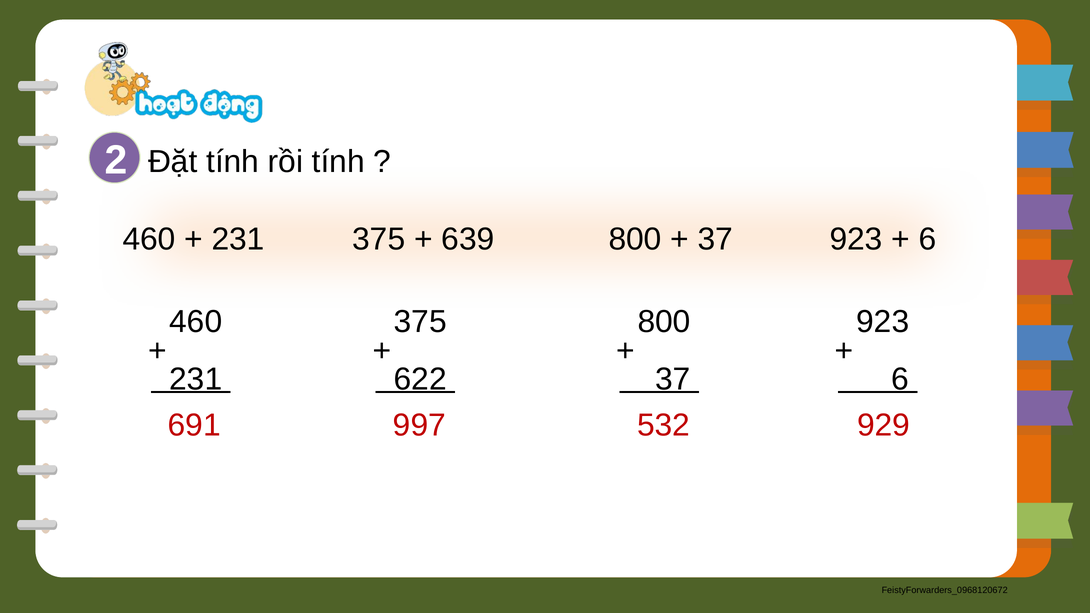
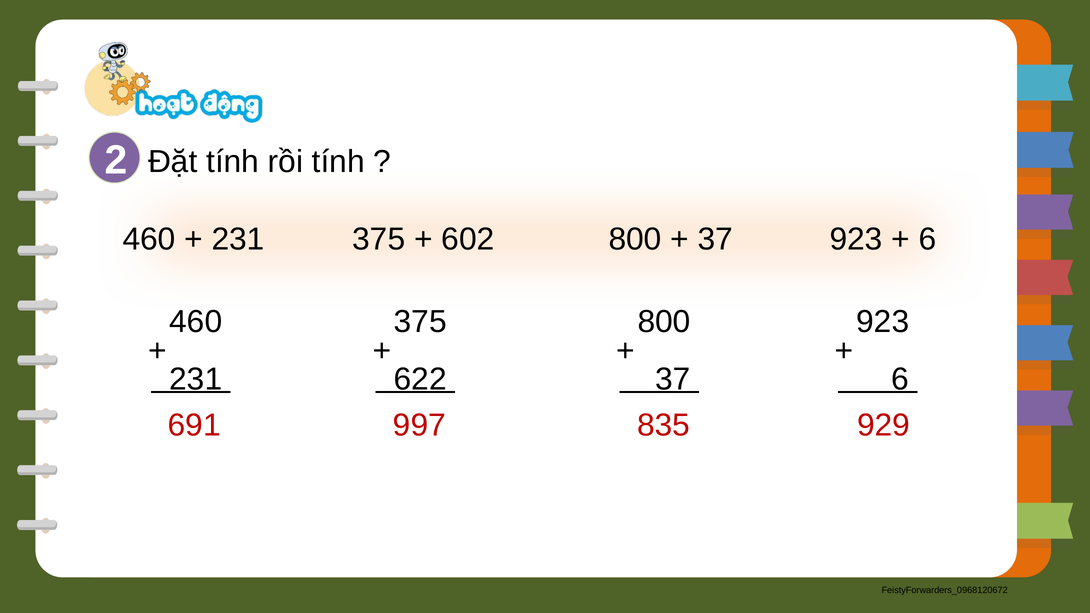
639: 639 -> 602 (468, 240)
532: 532 -> 835 (664, 425)
